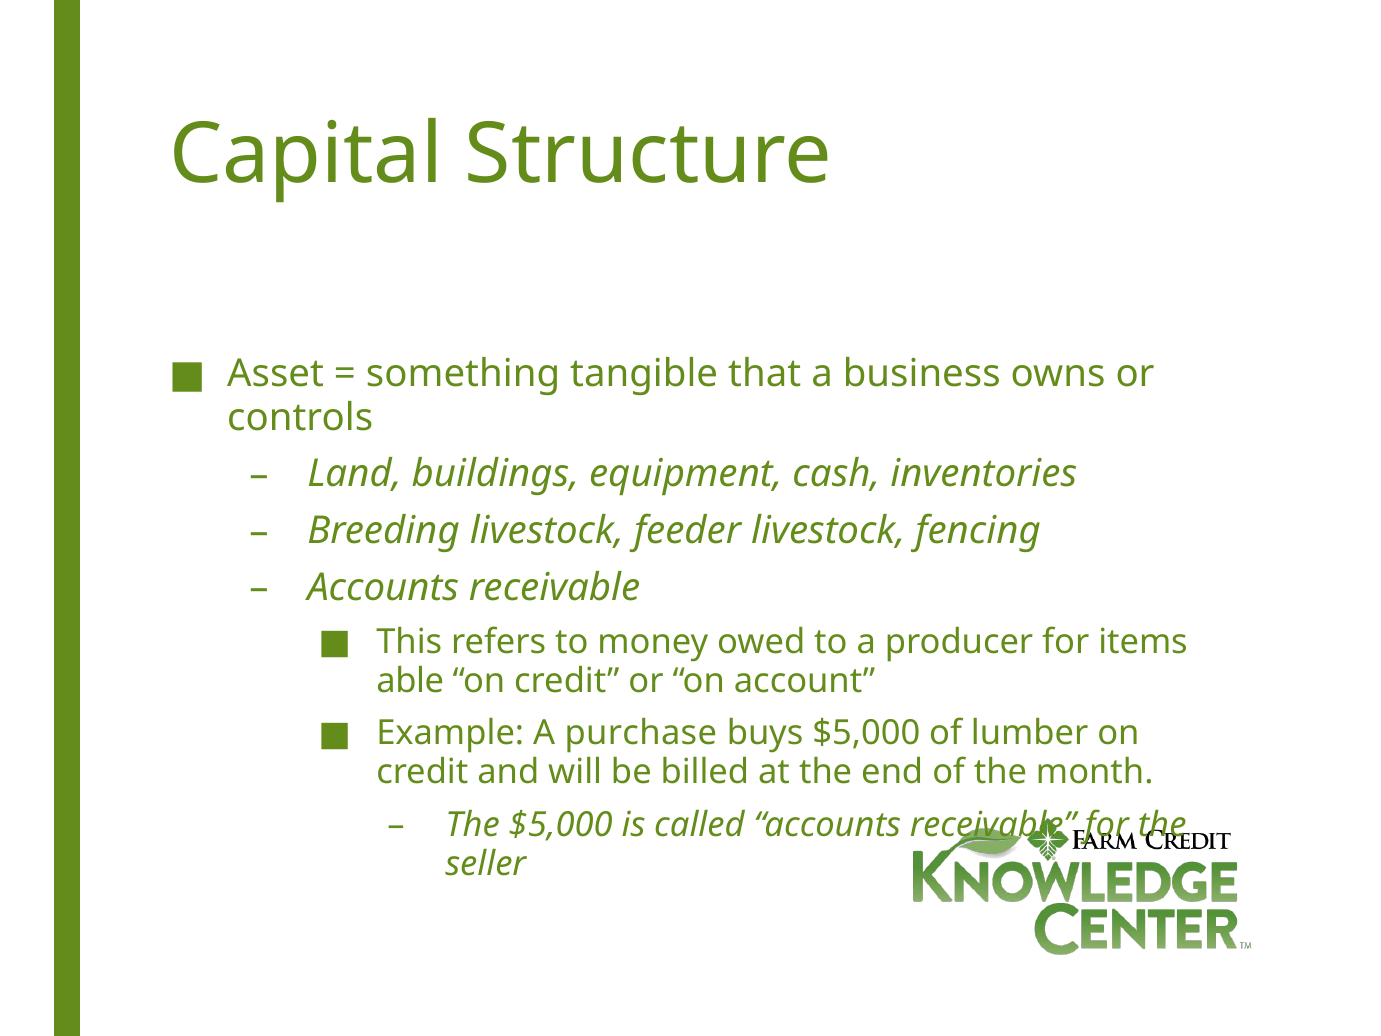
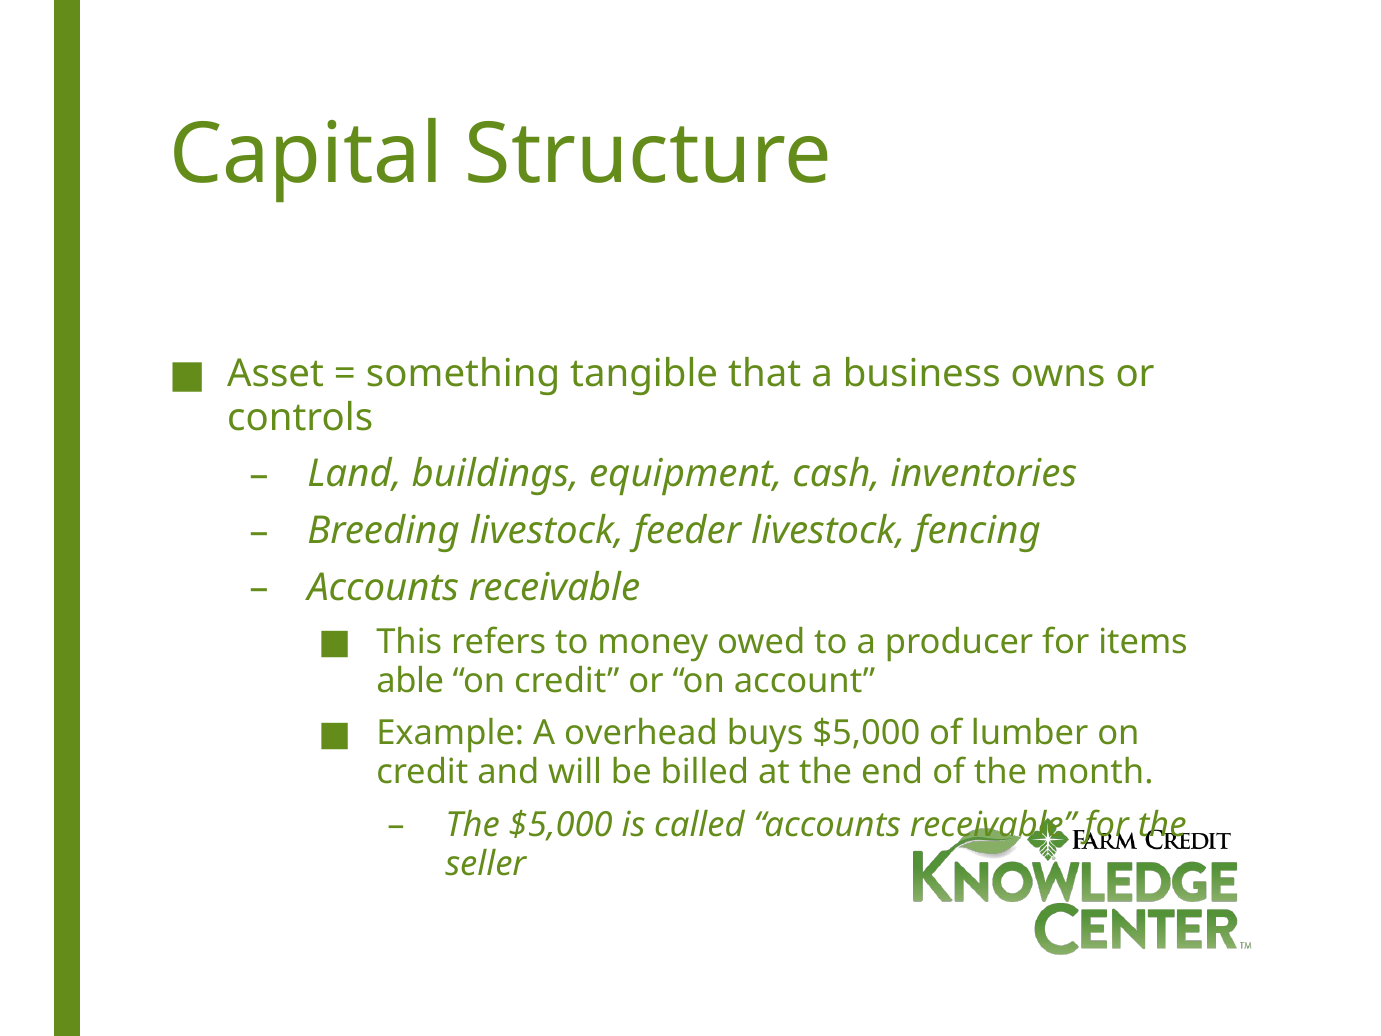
purchase: purchase -> overhead (641, 733)
